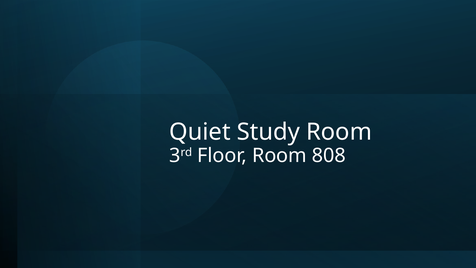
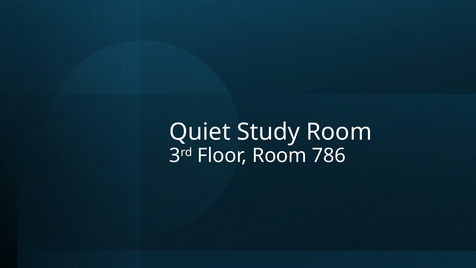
808: 808 -> 786 (329, 155)
